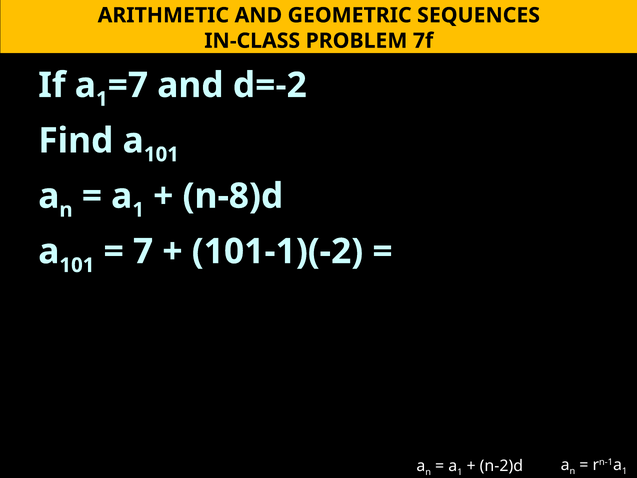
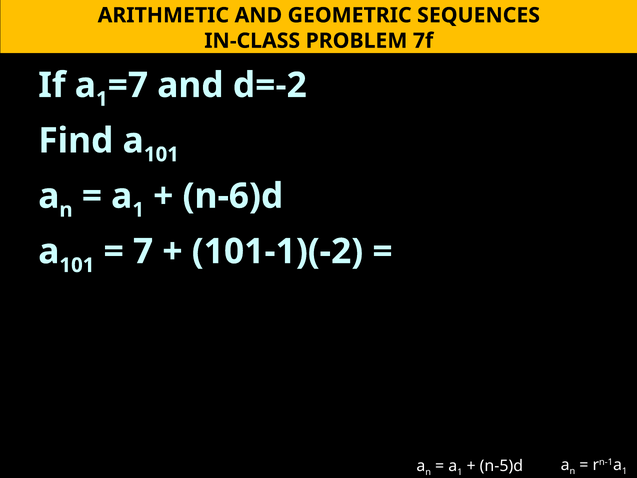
n-8)d: n-8)d -> n-6)d (233, 196)
n-2)d: n-2)d -> n-5)d (501, 466)
